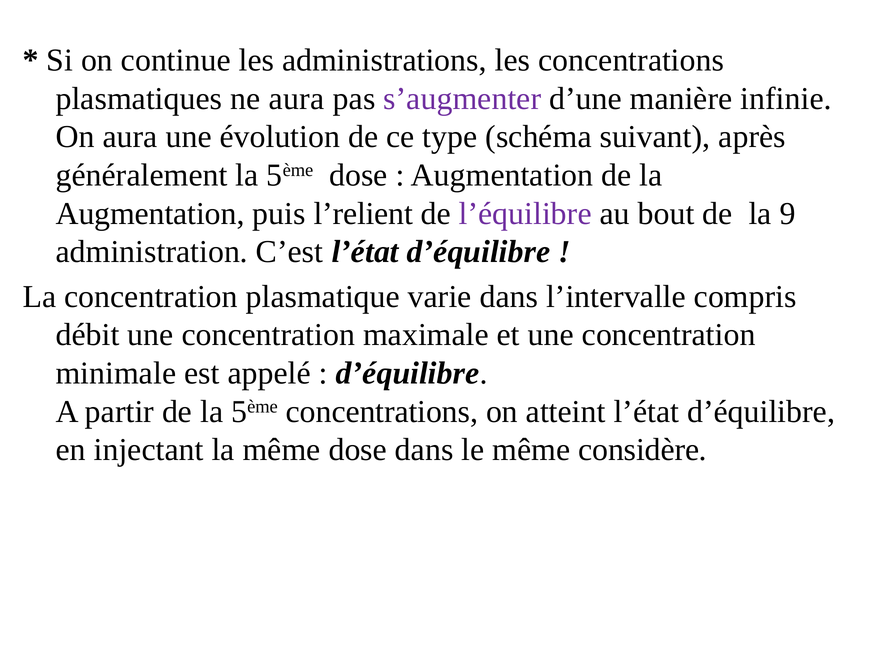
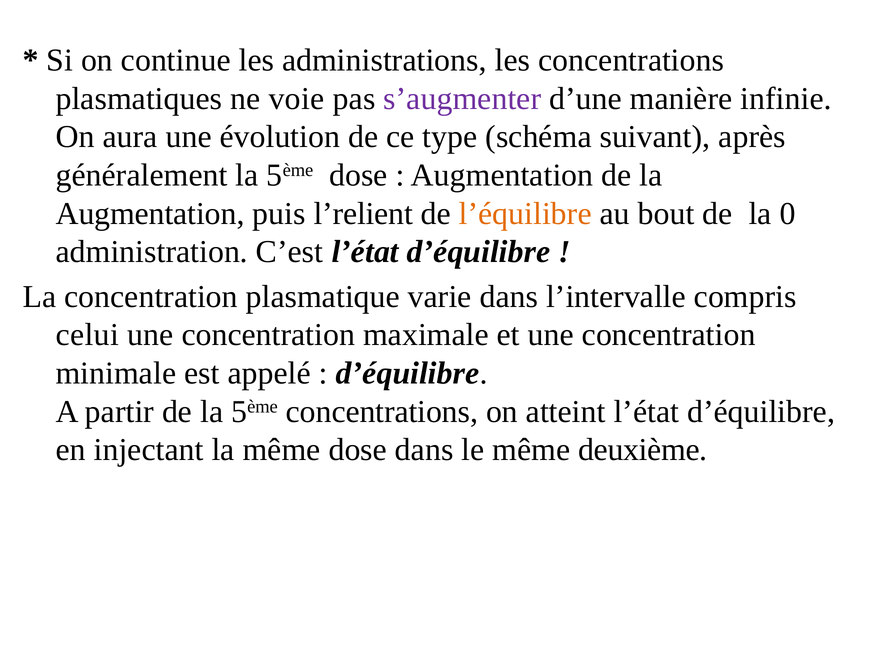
ne aura: aura -> voie (296, 99)
l’équilibre colour: purple -> orange (525, 214)
9: 9 -> 0 (788, 214)
débit: débit -> celui (87, 335)
considère: considère -> deuxième (643, 450)
